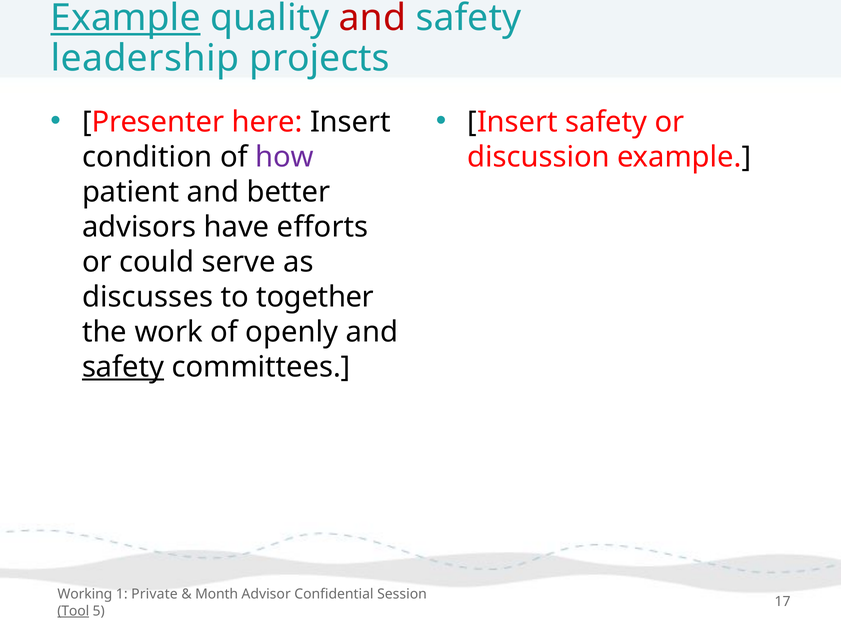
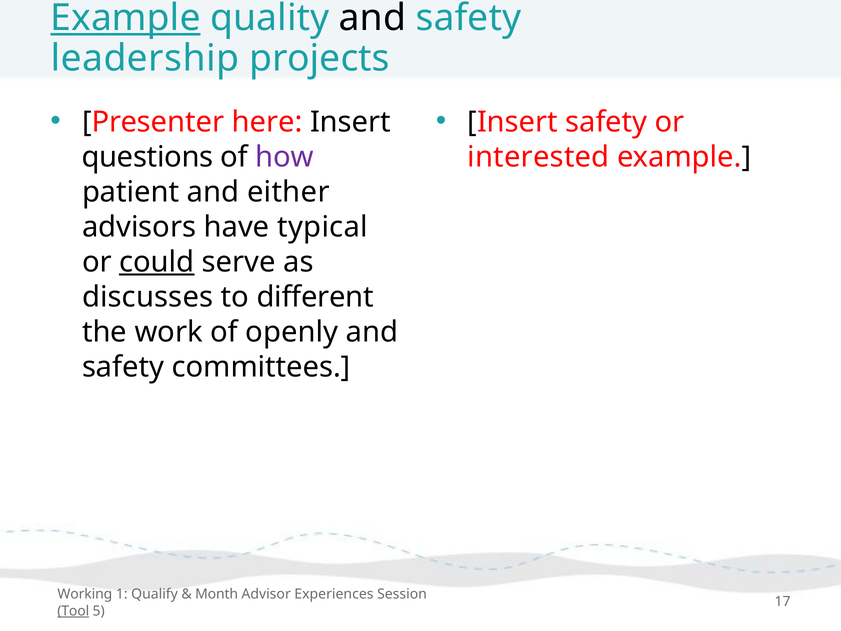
and colour: red -> black (372, 18)
condition: condition -> questions (148, 157)
discussion: discussion -> interested (538, 157)
better: better -> either (288, 192)
efforts: efforts -> typical (323, 227)
could underline: none -> present (157, 262)
together: together -> different (315, 297)
safety underline: present -> none (123, 367)
Private: Private -> Qualify (155, 594)
Confidential: Confidential -> Experiences (334, 594)
